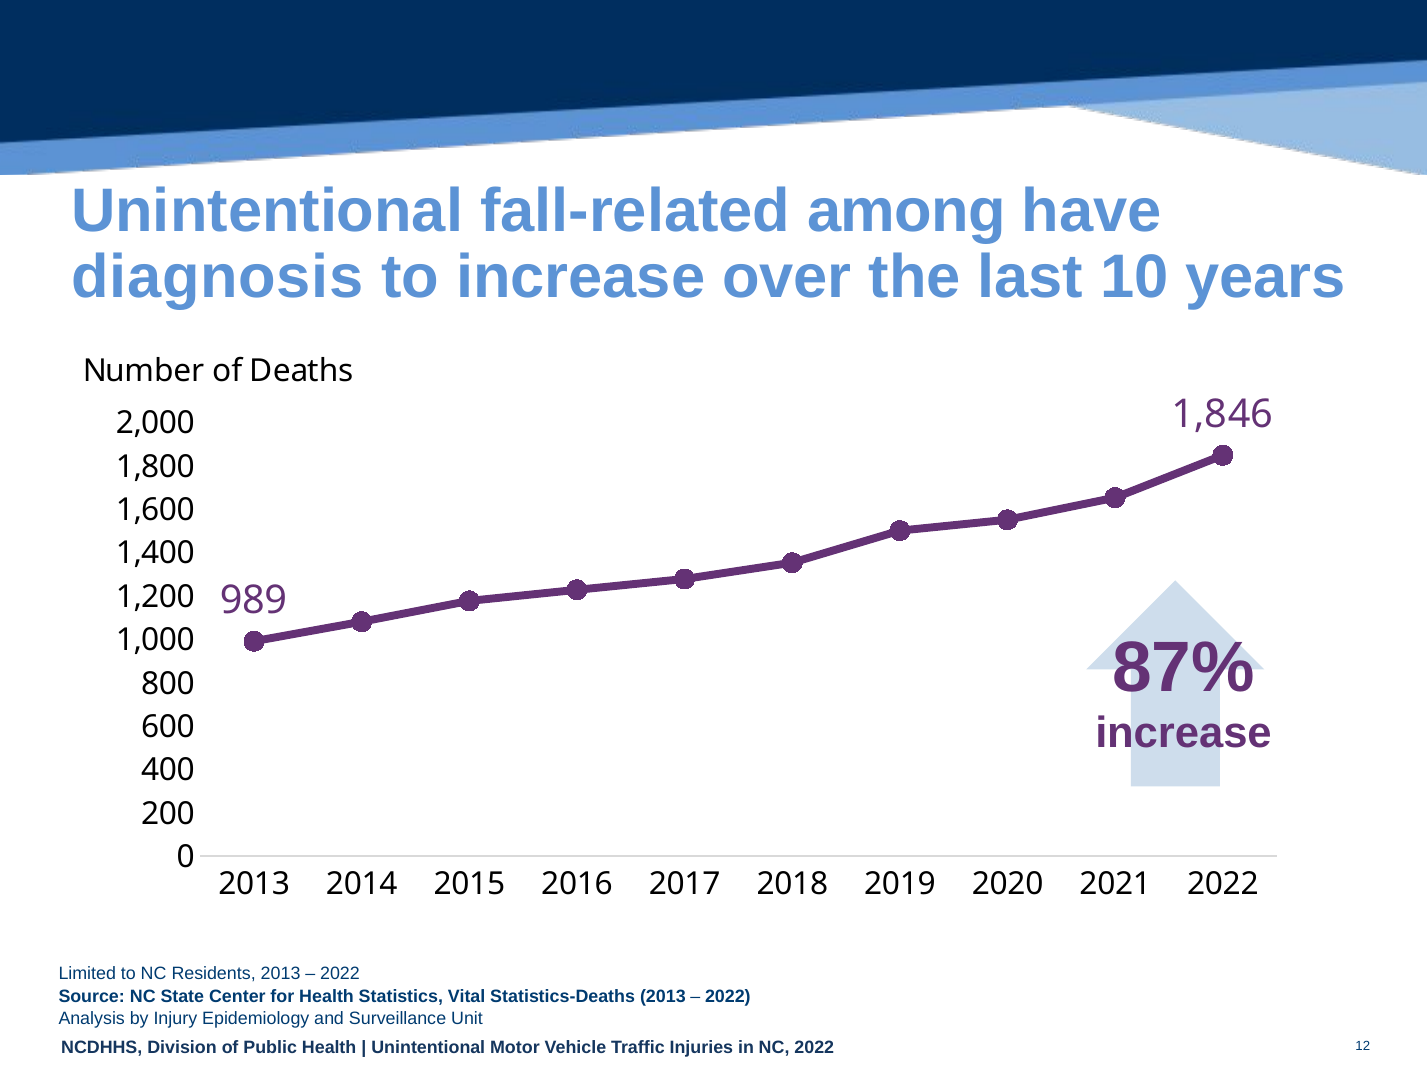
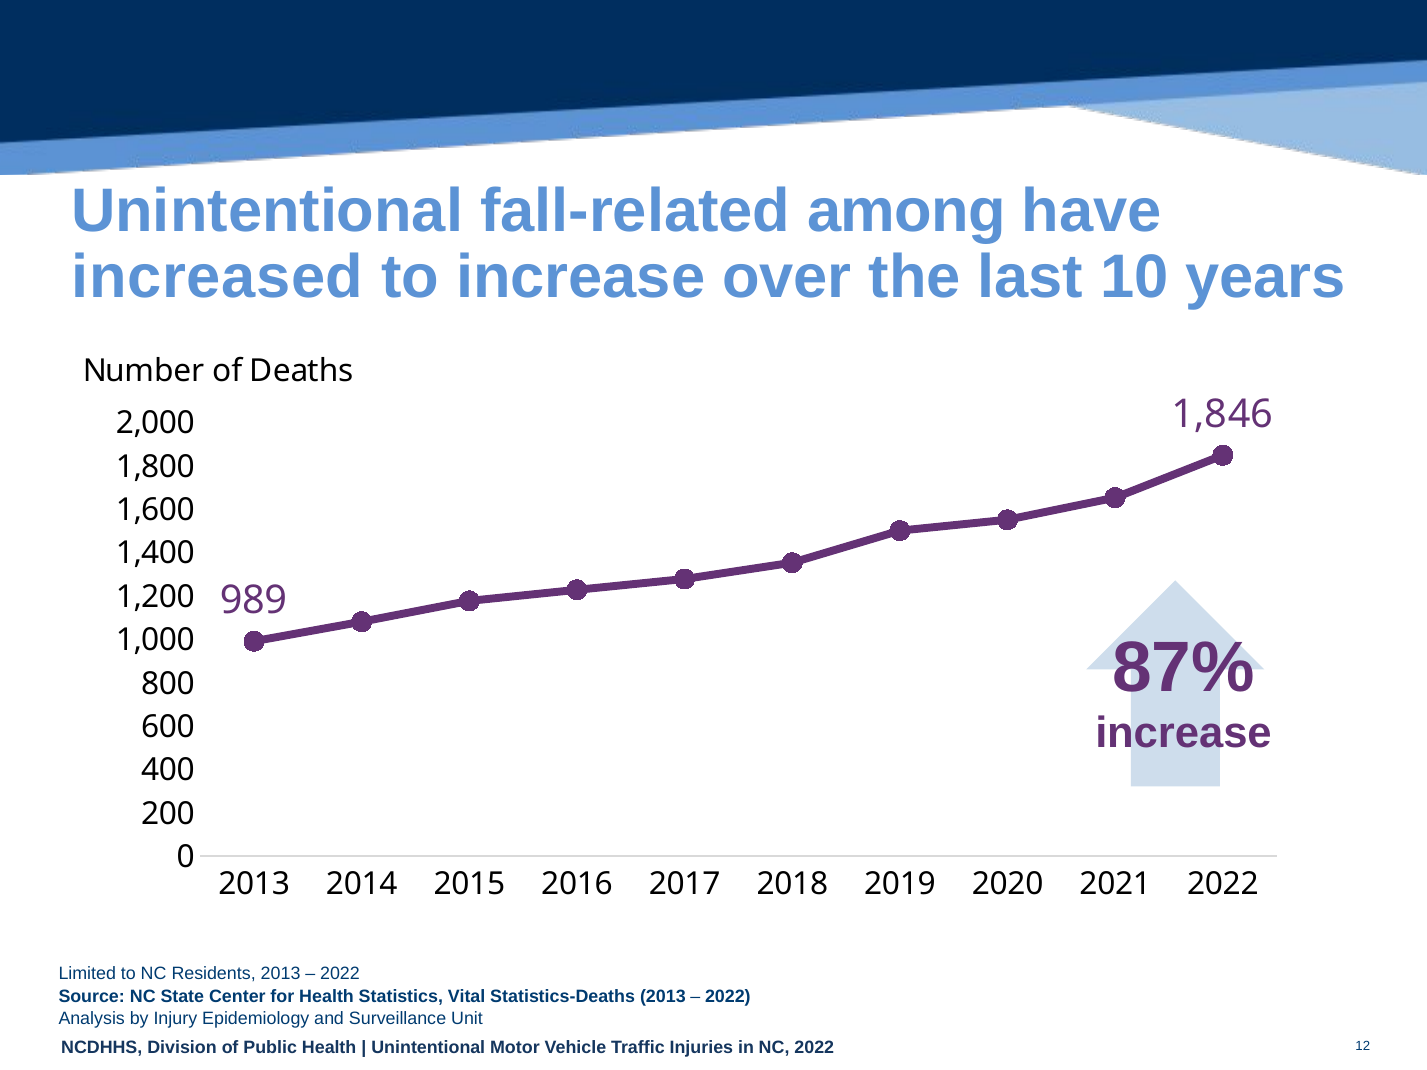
diagnosis: diagnosis -> increased (217, 278)
